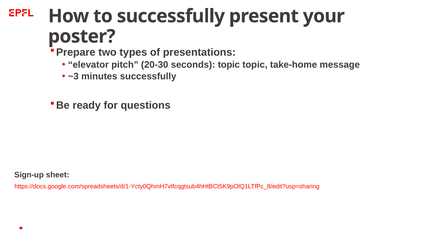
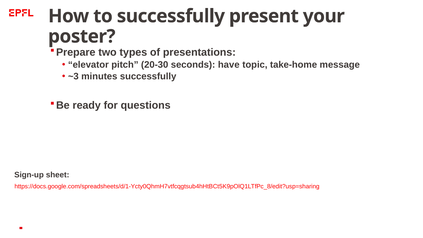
seconds topic: topic -> have (229, 65)
